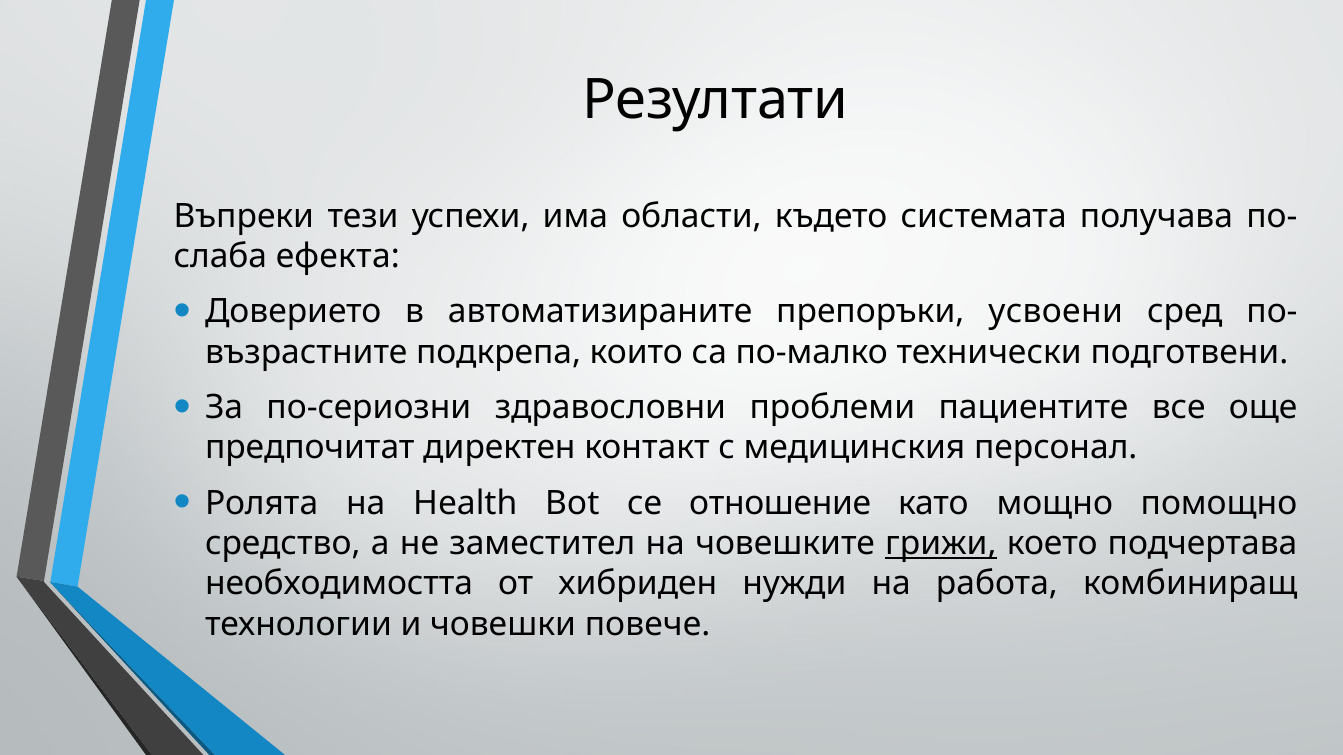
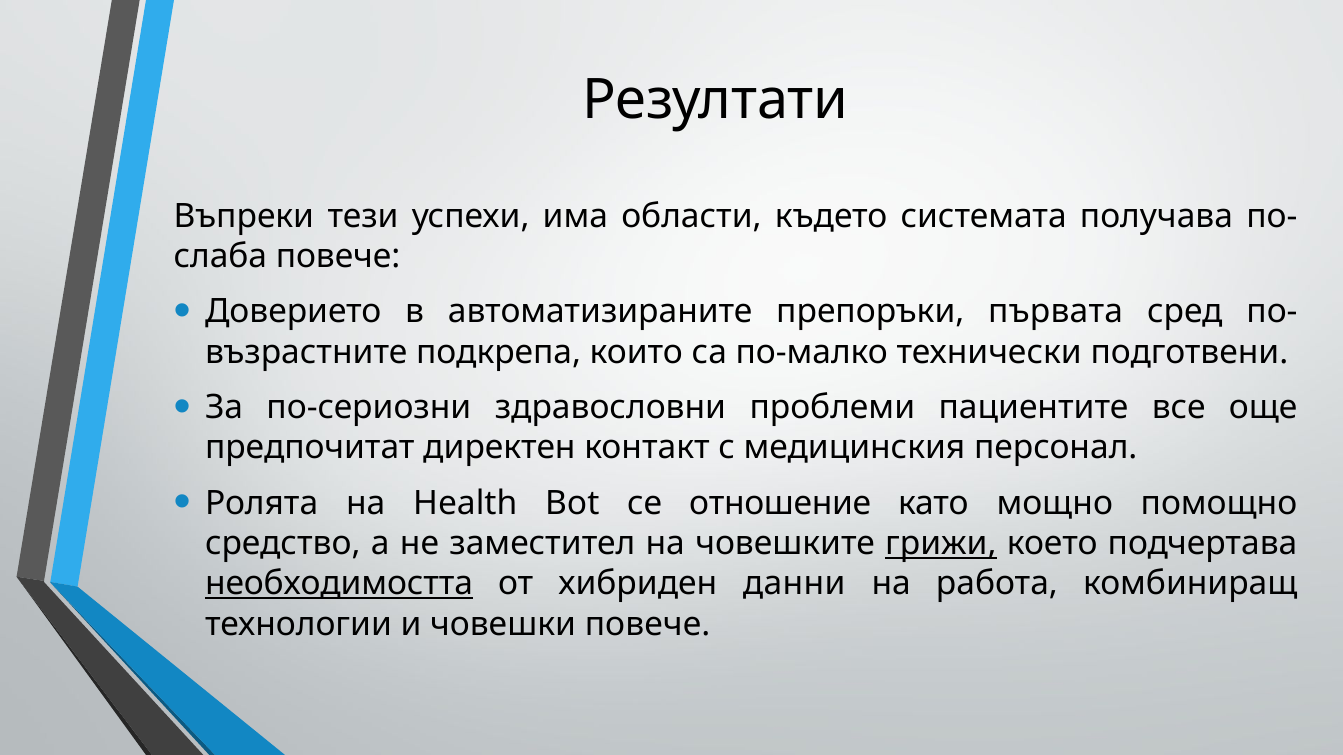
ефекта: ефекта -> повече (338, 257)
усвоени: усвоени -> първата (1056, 312)
необходимостта underline: none -> present (339, 584)
нужди: нужди -> данни (794, 584)
